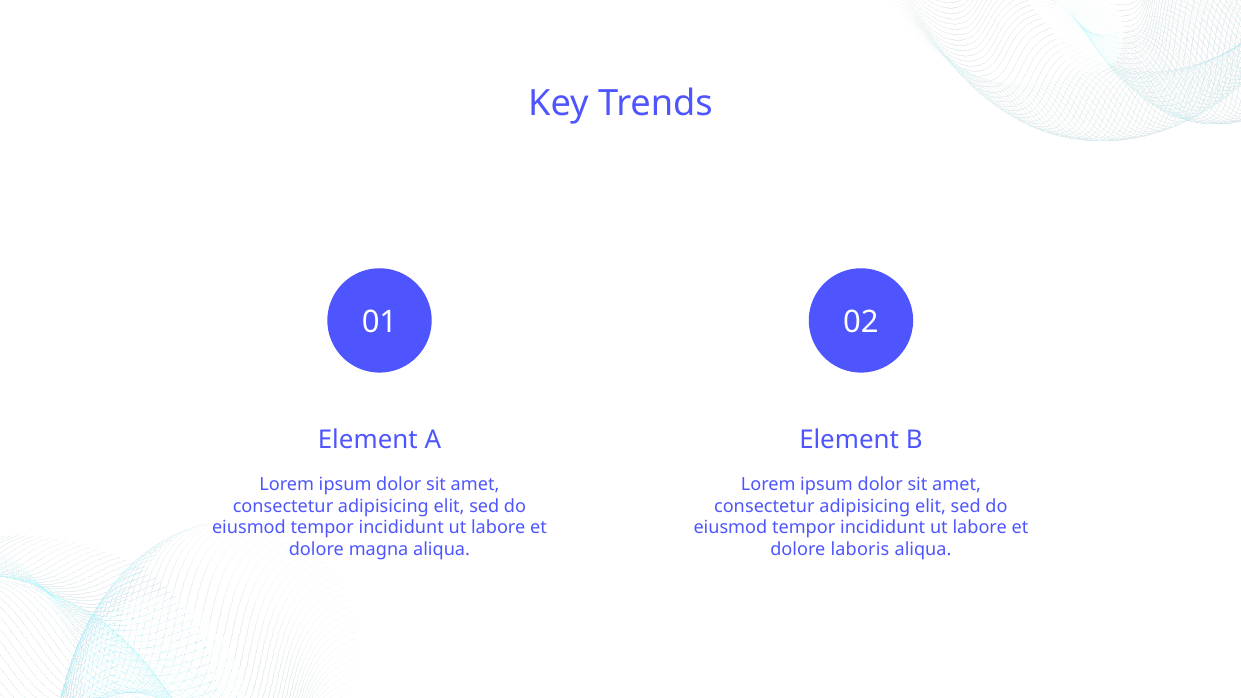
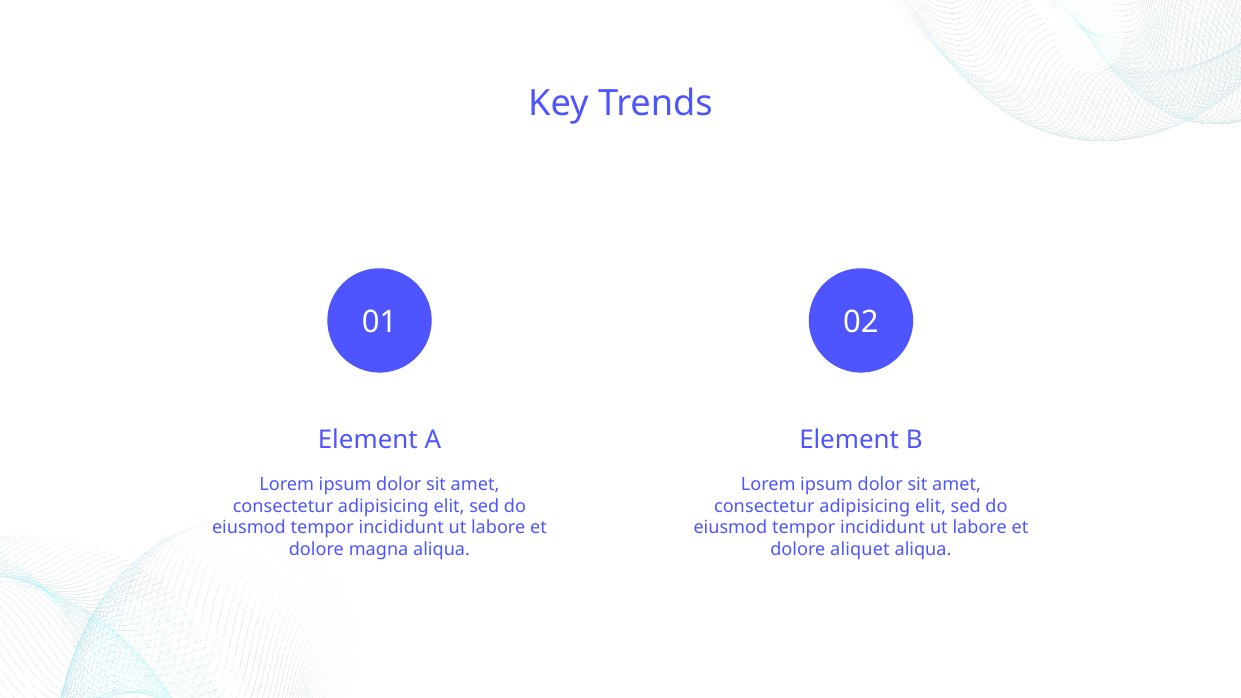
laboris: laboris -> aliquet (860, 550)
